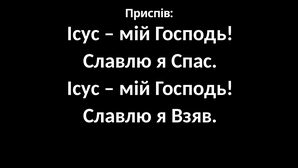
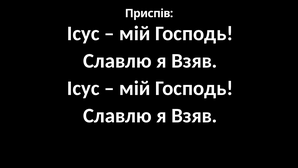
Спас: Спас -> Взяв (194, 61)
